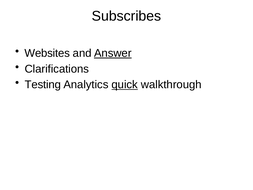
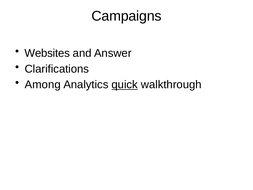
Subscribes: Subscribes -> Campaigns (127, 16)
Answer underline: present -> none (113, 53)
Testing: Testing -> Among (43, 85)
